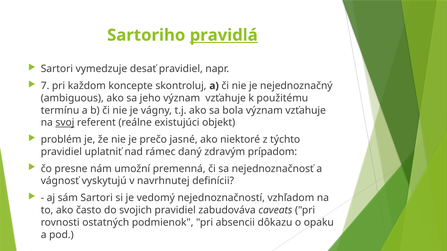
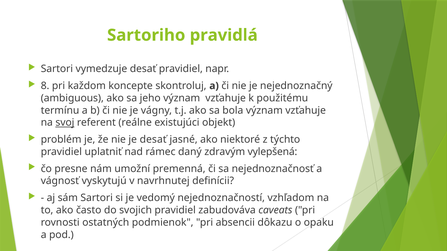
pravidlá underline: present -> none (224, 35)
7: 7 -> 8 (45, 86)
je prečo: prečo -> desať (153, 140)
prípadom: prípadom -> vylepšená (272, 152)
